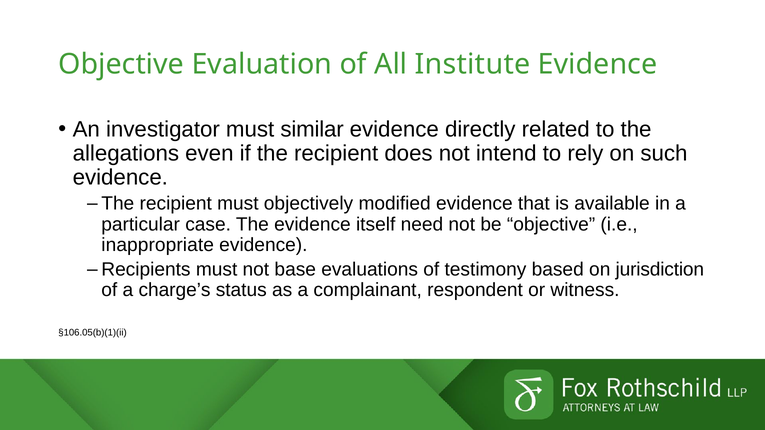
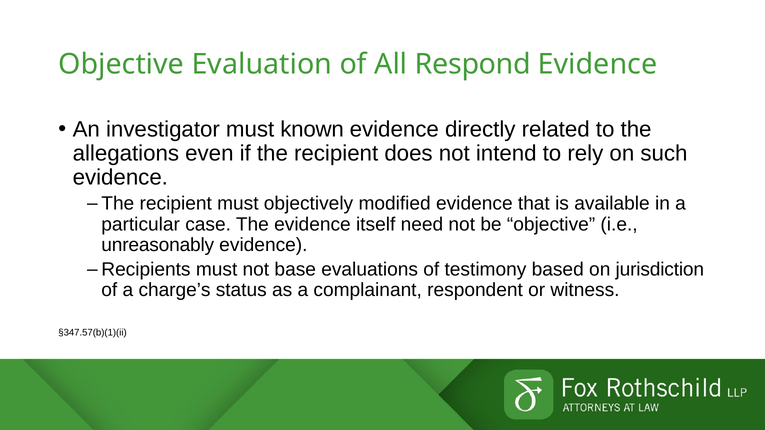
Institute: Institute -> Respond (473, 64)
similar: similar -> known (312, 129)
inappropriate: inappropriate -> unreasonably (158, 245)
§106.05(b)(1)(ii: §106.05(b)(1)(ii -> §347.57(b)(1)(ii (93, 333)
